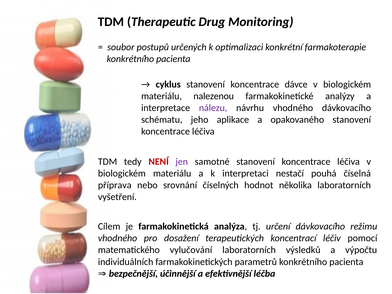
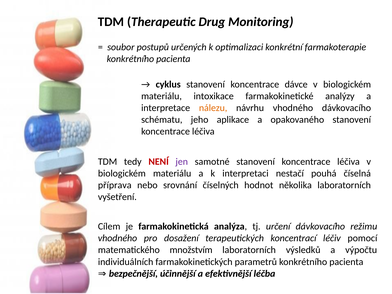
nalezenou: nalezenou -> intoxikace (214, 96)
nálezu colour: purple -> orange (213, 108)
vylučování: vylučování -> množstvím (191, 250)
